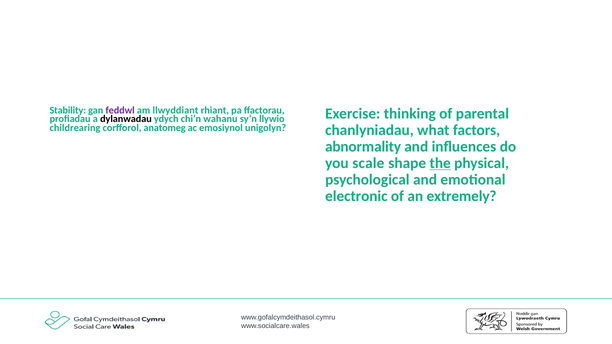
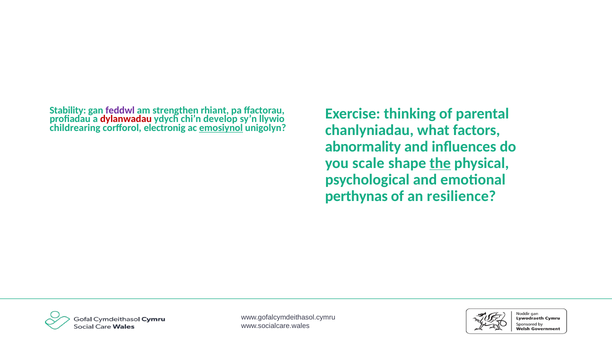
llwyddiant: llwyddiant -> strengthen (176, 110)
dylanwadau colour: black -> red (126, 119)
wahanu: wahanu -> develop (220, 119)
anatomeg: anatomeg -> electronig (165, 128)
emosiynol underline: none -> present (221, 128)
electronic: electronic -> perthynas (356, 196)
extremely: extremely -> resilience (461, 196)
